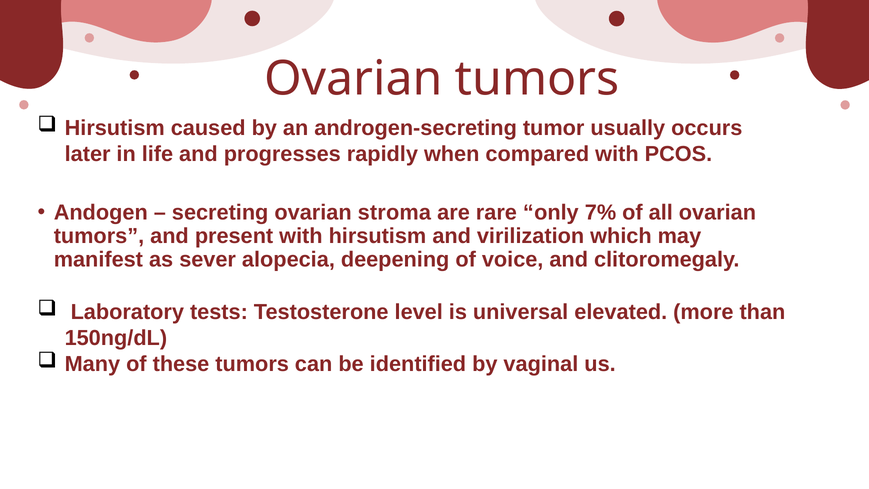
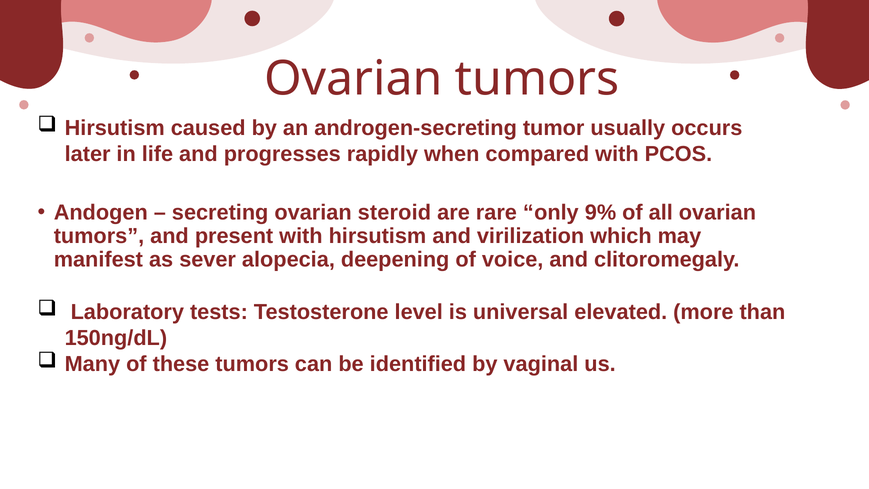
stroma: stroma -> steroid (394, 212)
7%: 7% -> 9% (601, 212)
